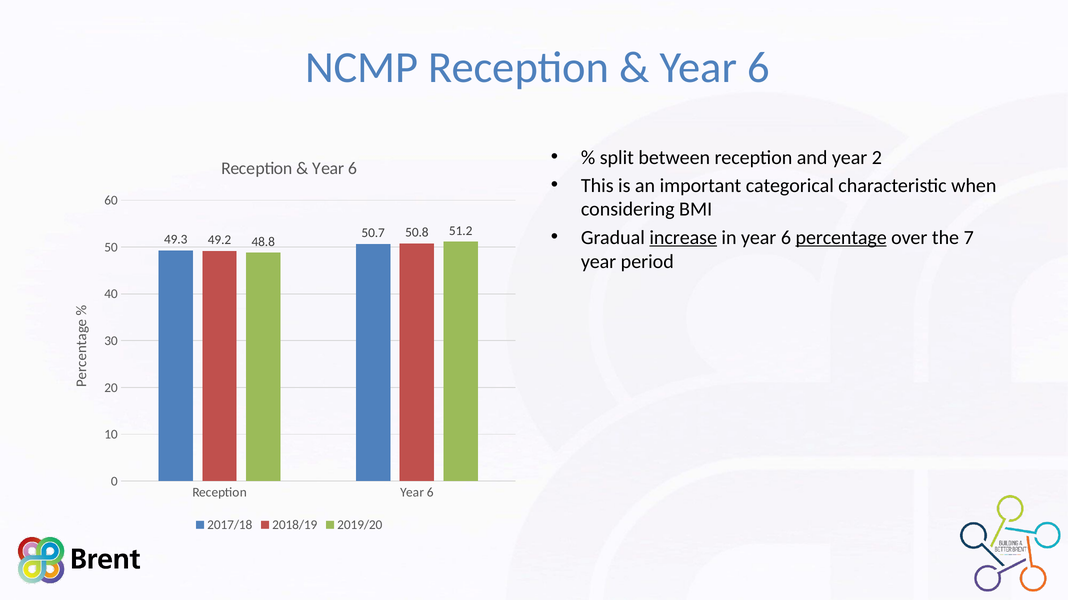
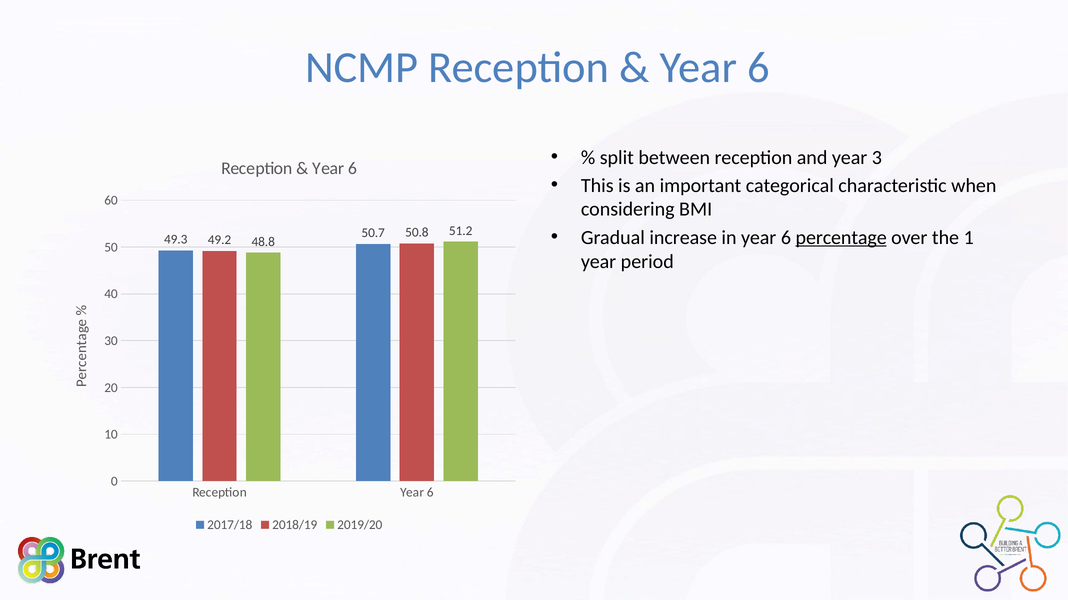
2: 2 -> 3 (877, 158)
increase underline: present -> none (683, 238)
7: 7 -> 1 (969, 238)
